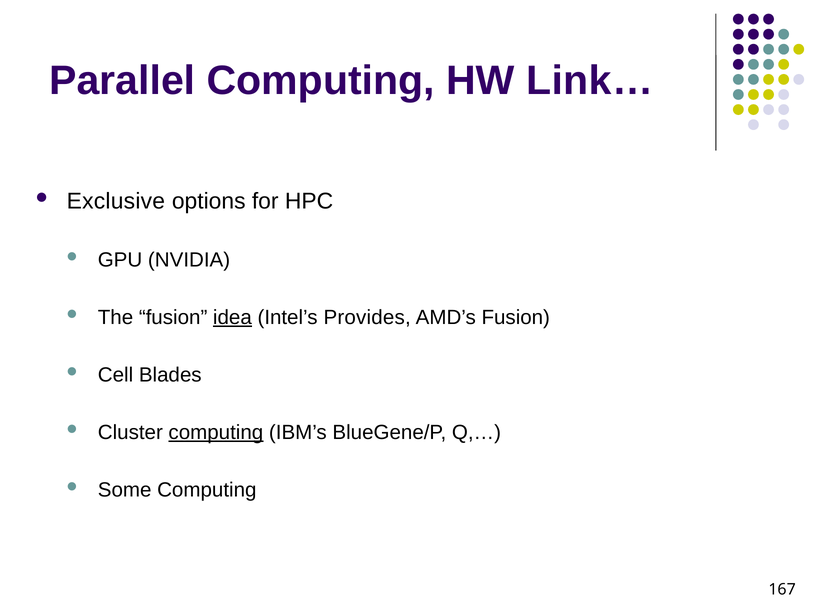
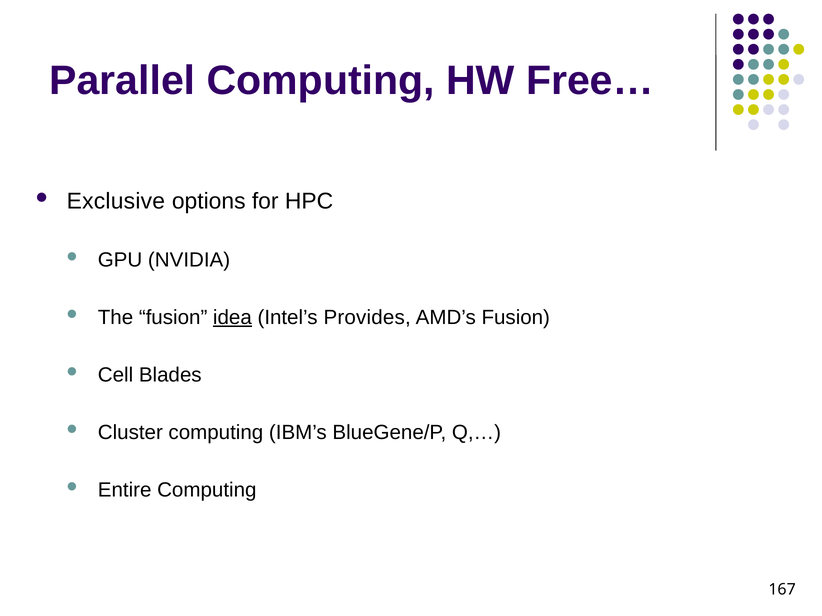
Link…: Link… -> Free… (590, 81)
computing underline: present -> none (216, 433)
Some: Some -> Entire (125, 490)
